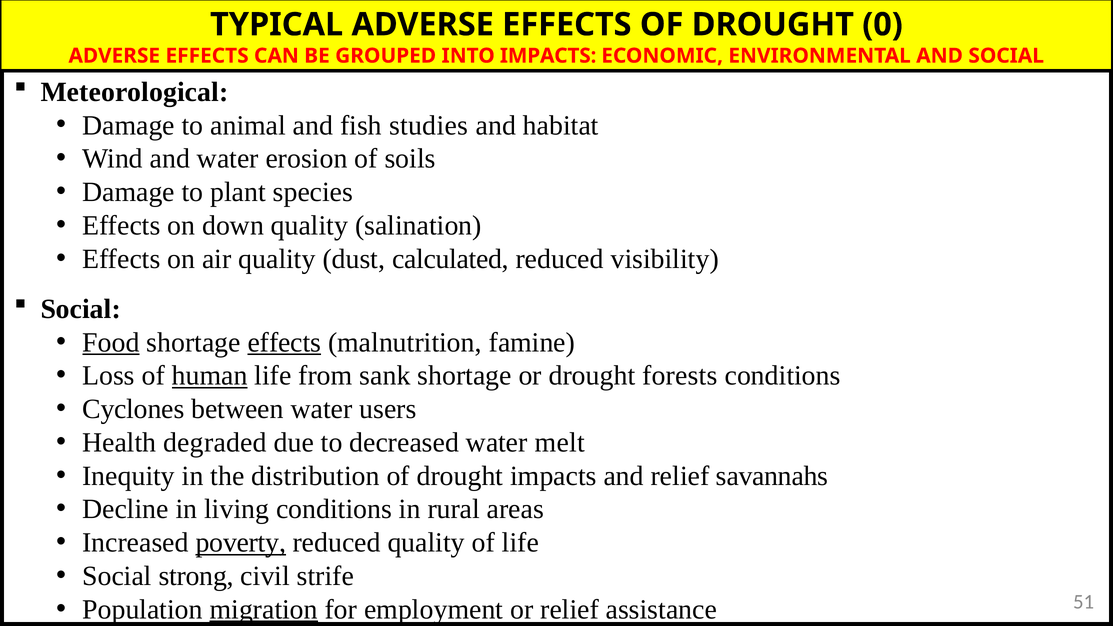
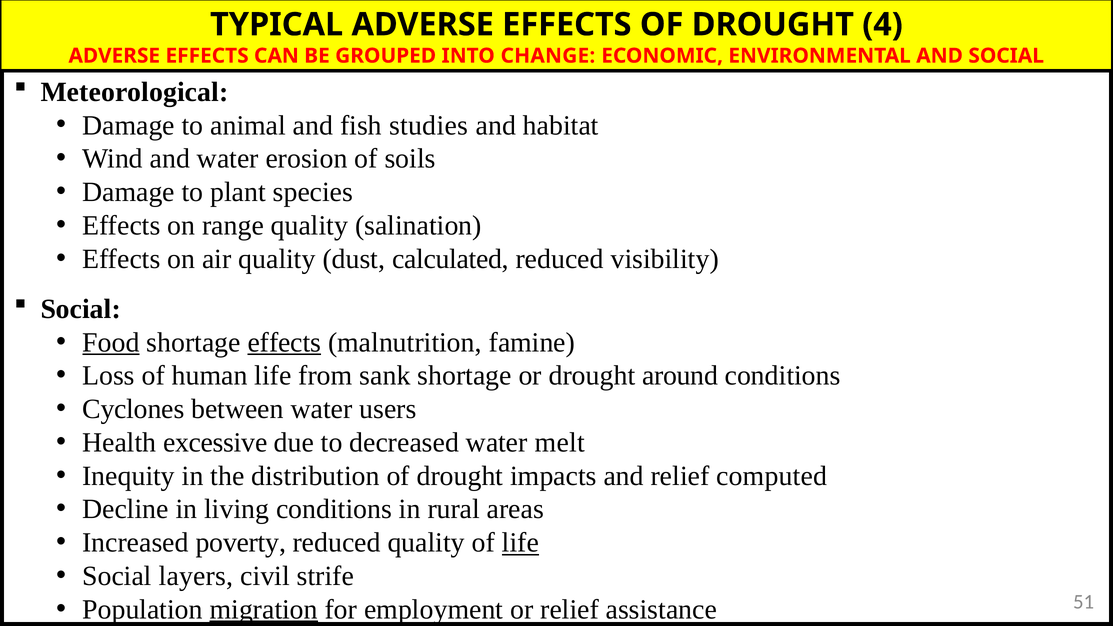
0: 0 -> 4 (883, 25)
INTO IMPACTS: IMPACTS -> CHANGE (548, 56)
down: down -> range (233, 226)
human underline: present -> none (210, 376)
forests: forests -> around (680, 376)
degraded: degraded -> excessive (215, 443)
savannahs: savannahs -> computed (772, 476)
poverty underline: present -> none (241, 543)
life underline: none -> present (520, 543)
strong: strong -> layers (196, 576)
